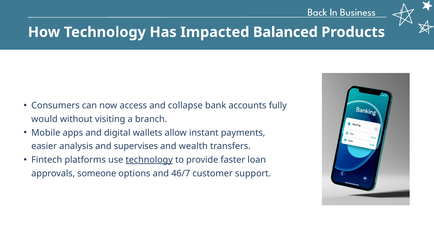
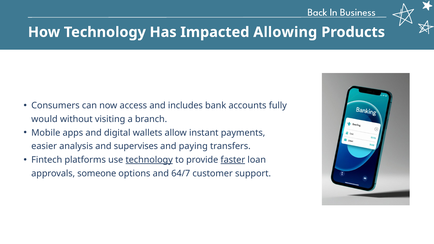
Balanced: Balanced -> Allowing (285, 32)
collapse: collapse -> includes (185, 106)
wealth: wealth -> paying (193, 146)
faster underline: none -> present (233, 160)
46/7: 46/7 -> 64/7 (181, 173)
